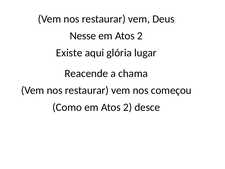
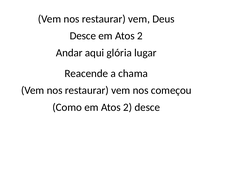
Nesse: Nesse -> Desce (83, 36)
Existe: Existe -> Andar (69, 53)
